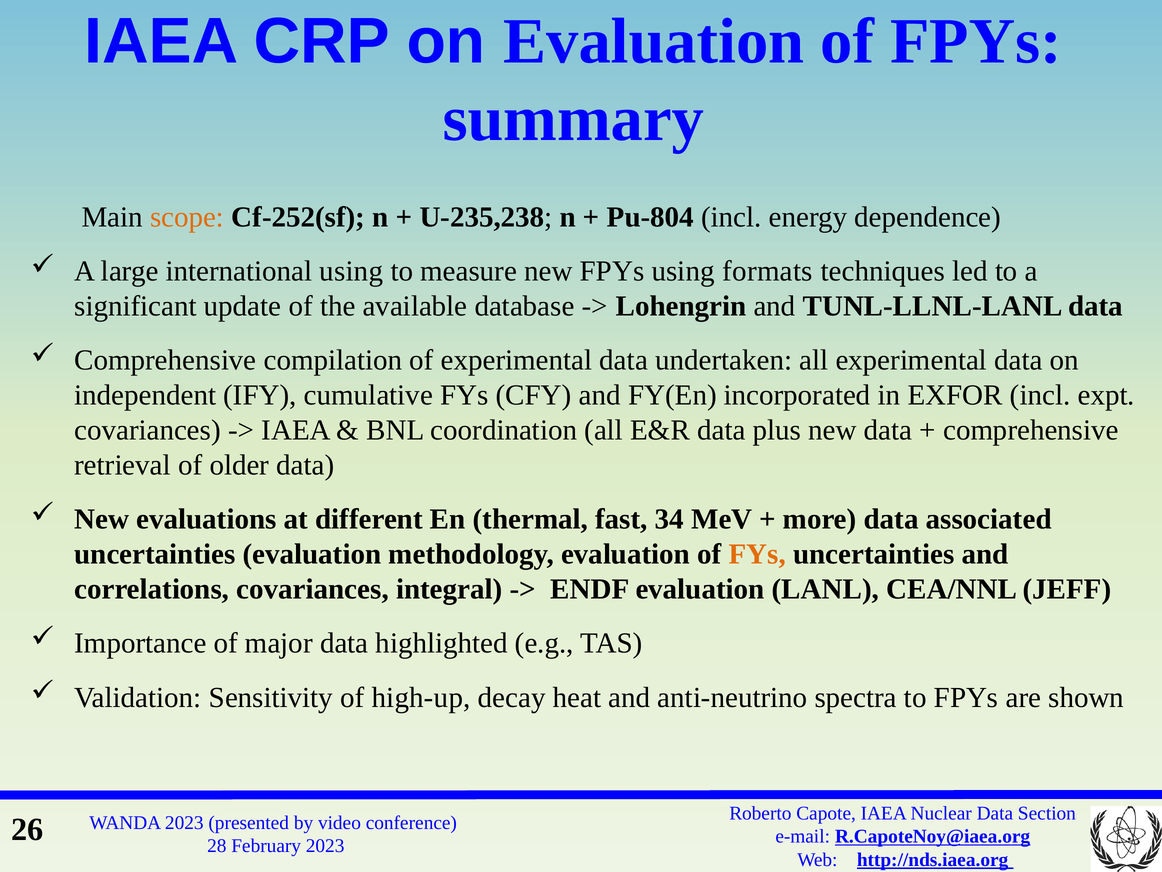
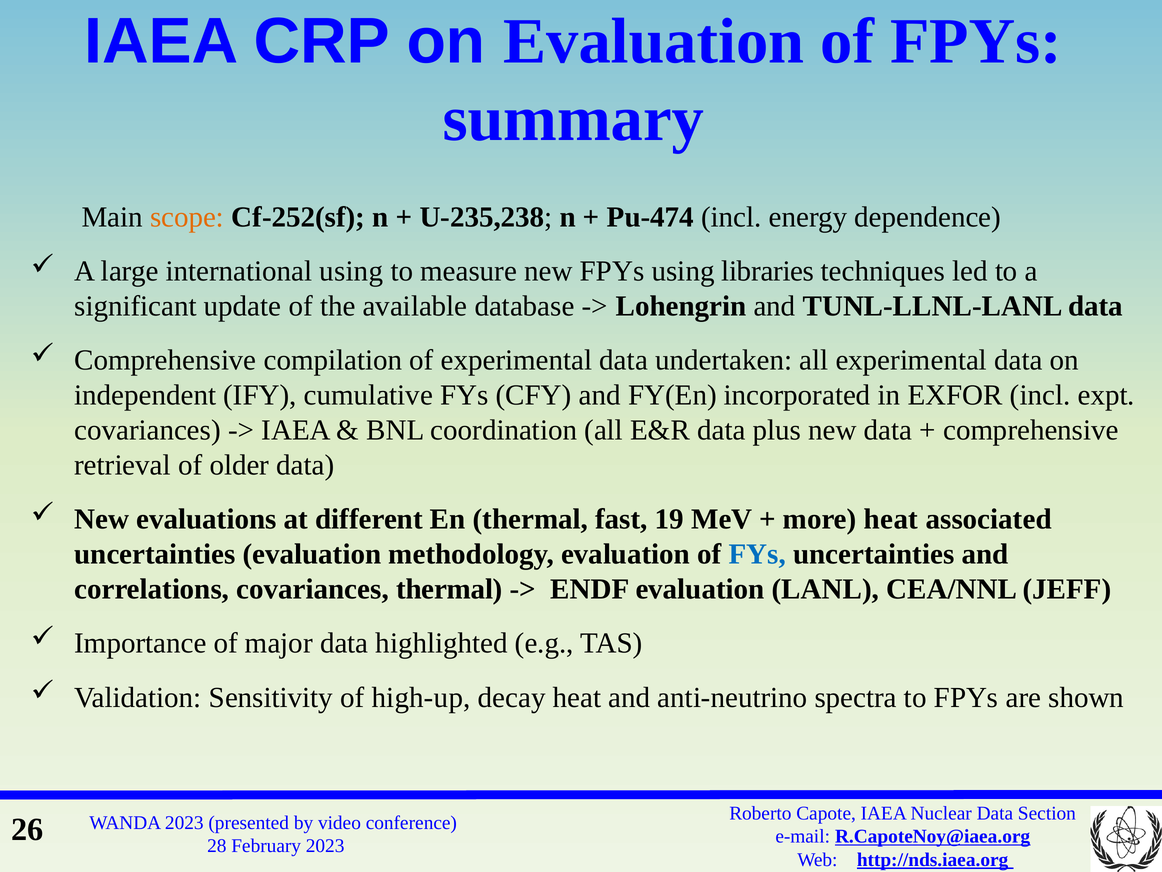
Pu-804: Pu-804 -> Pu-474 (650, 217)
formats: formats -> libraries (768, 271)
34: 34 -> 19 (669, 519)
more data: data -> heat (891, 519)
FYs colour: orange -> blue (757, 554)
covariances integral: integral -> thermal (449, 589)
